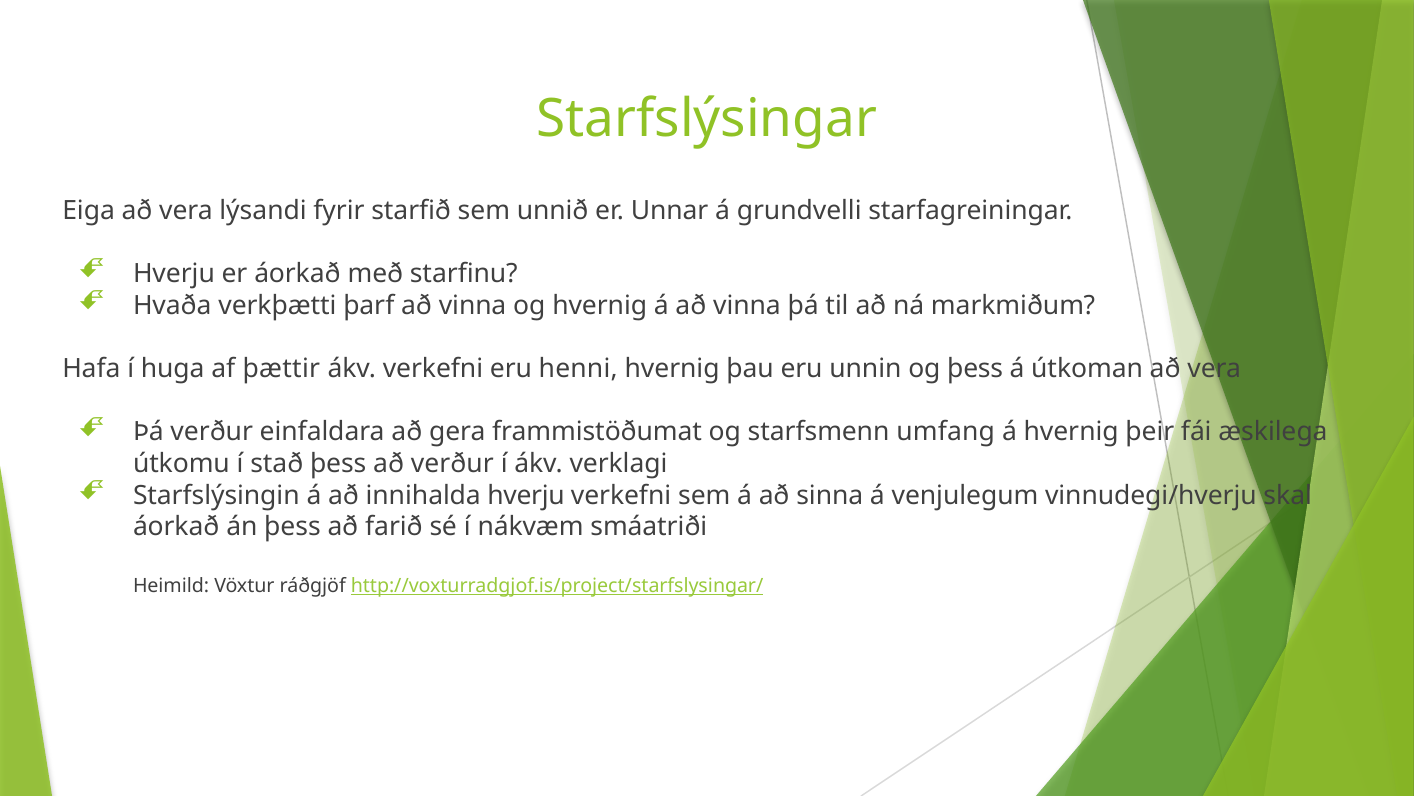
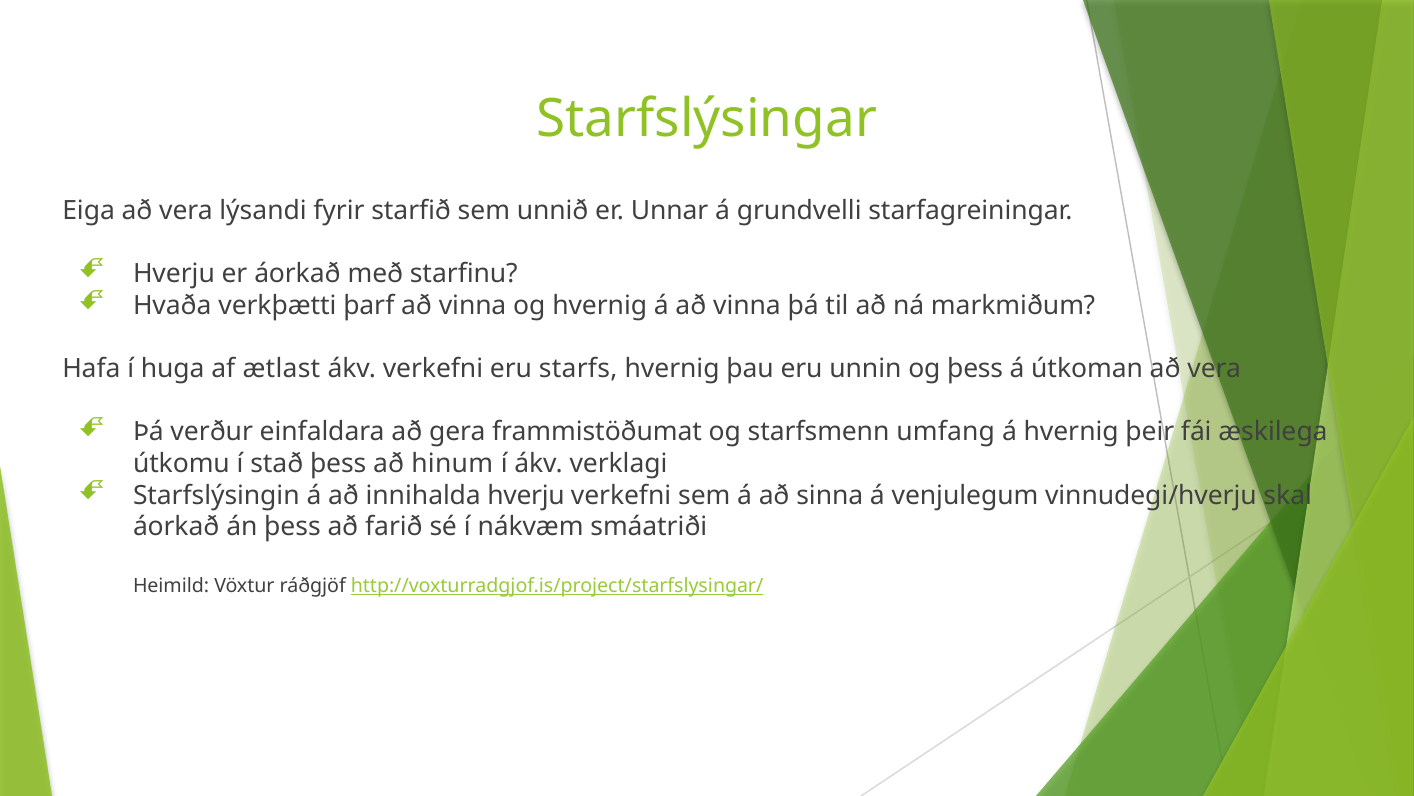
þættir: þættir -> ætlast (281, 368)
henni: henni -> starfs (578, 368)
að verður: verður -> hinum (452, 463)
